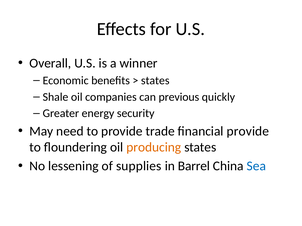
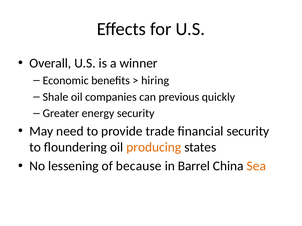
states: states -> hiring (155, 81)
financial provide: provide -> security (248, 132)
supplies: supplies -> because (139, 166)
Sea colour: blue -> orange (256, 166)
